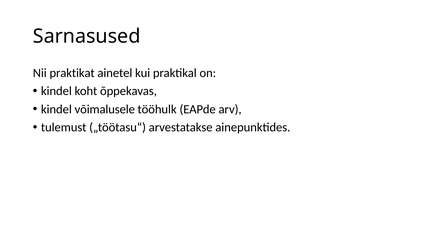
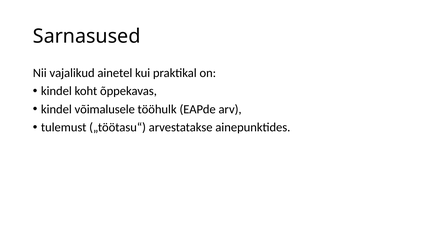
praktikat: praktikat -> vajalikud (72, 73)
